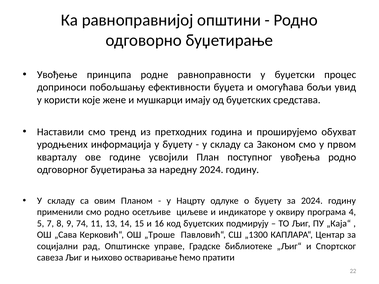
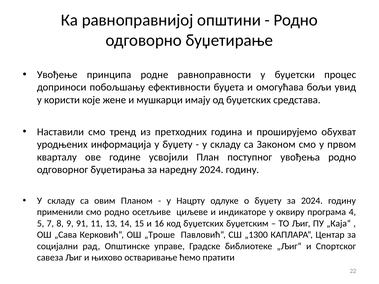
74: 74 -> 91 (82, 224)
подмирују: подмирују -> буџетским (247, 224)
